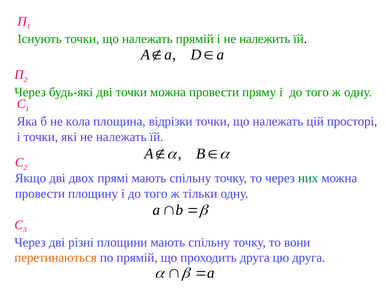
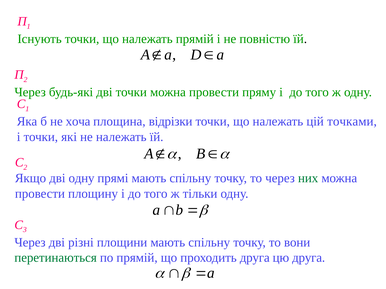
належить: належить -> повністю (265, 39)
кола: кола -> хоча (78, 122)
просторі: просторі -> точками (352, 122)
дві двох: двох -> одну (82, 178)
перетинаються colour: orange -> green (56, 258)
